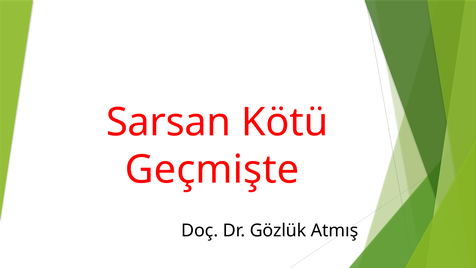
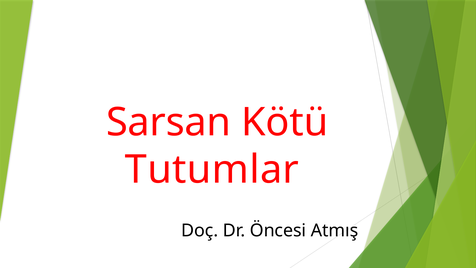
Geçmişte: Geçmişte -> Tutumlar (212, 170)
Gözlük: Gözlük -> Öncesi (278, 230)
